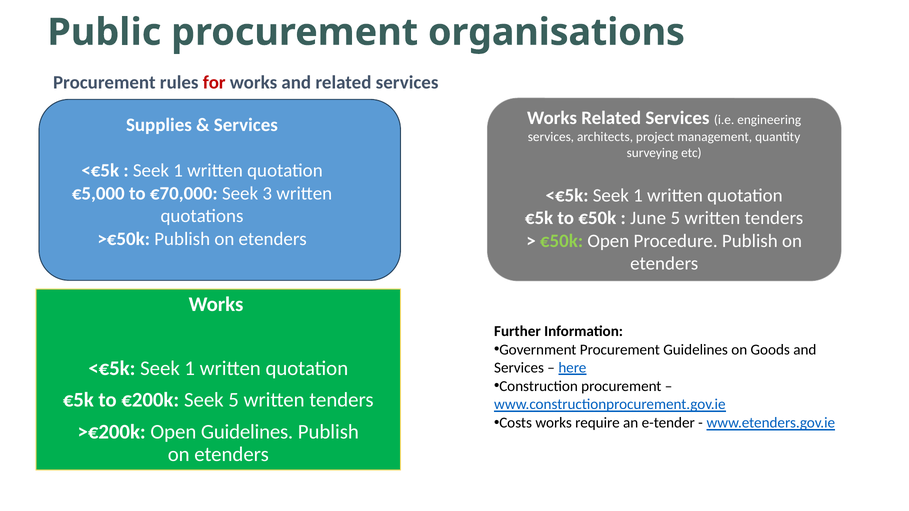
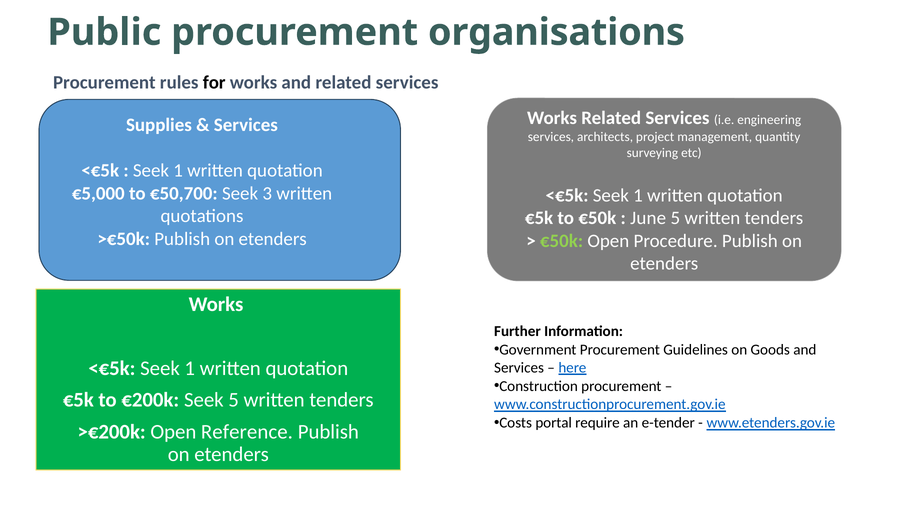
for colour: red -> black (214, 83)
€70,000: €70,000 -> €50,700 (184, 194)
Costs works: works -> portal (554, 423)
Open Guidelines: Guidelines -> Reference (247, 432)
